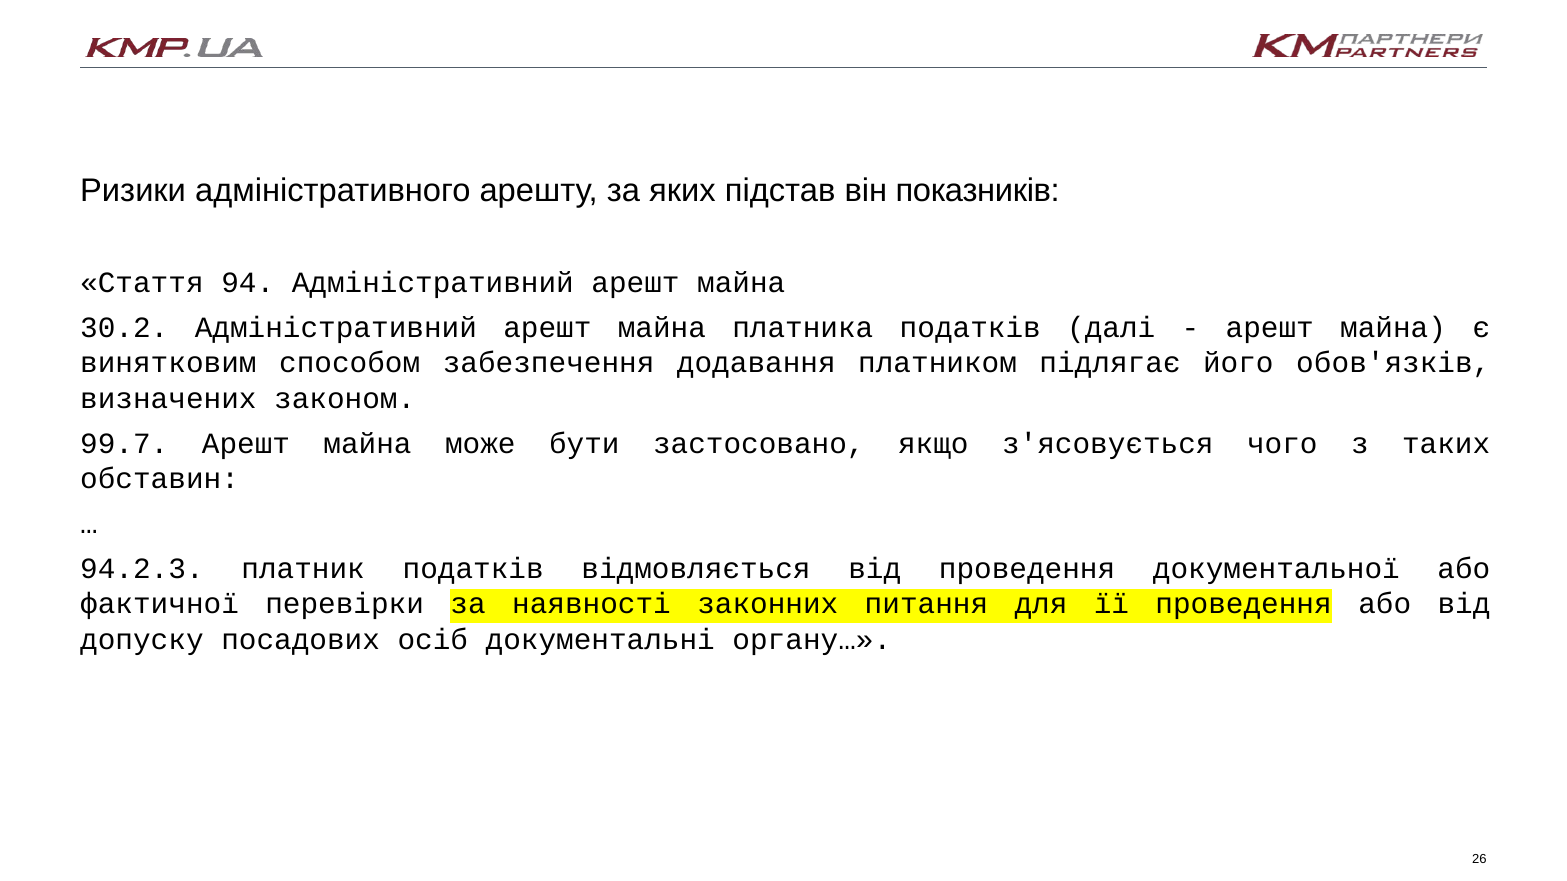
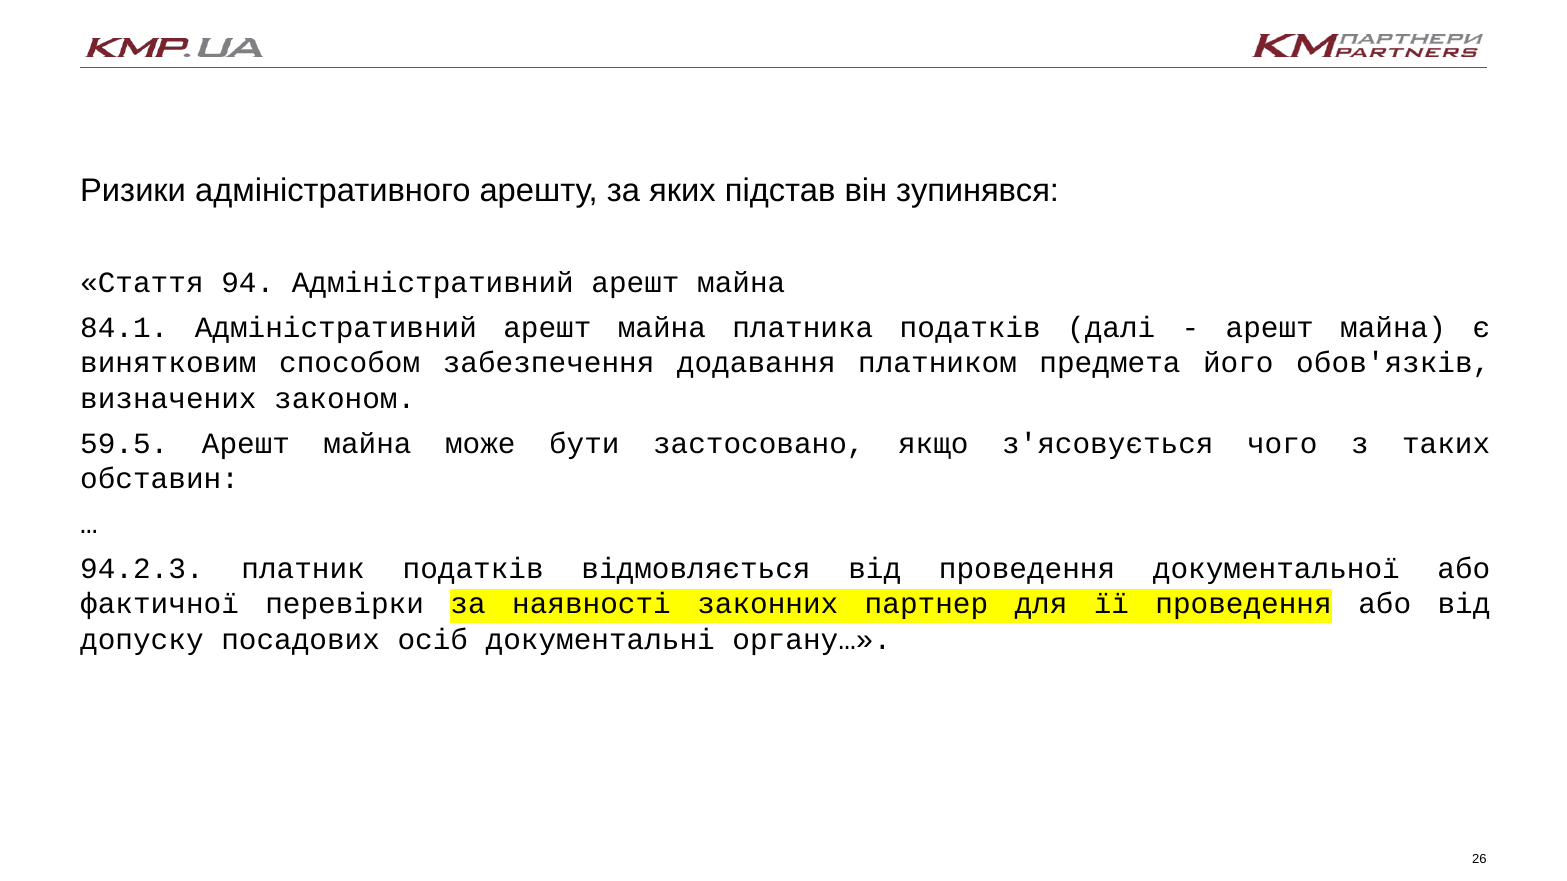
показників: показників -> зупинявся (978, 191)
30.2: 30.2 -> 84.1 (124, 328)
підлягає: підлягає -> предмета (1110, 363)
99.7: 99.7 -> 59.5 (124, 444)
питання: питання -> партнер (926, 604)
